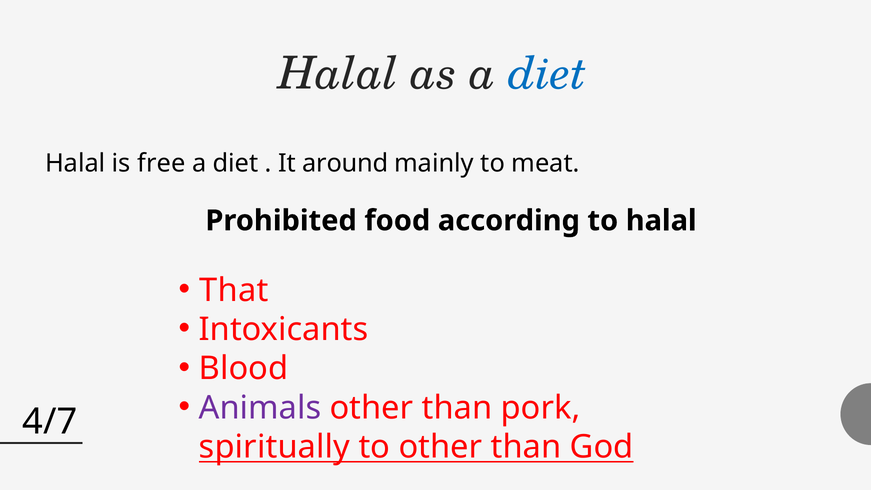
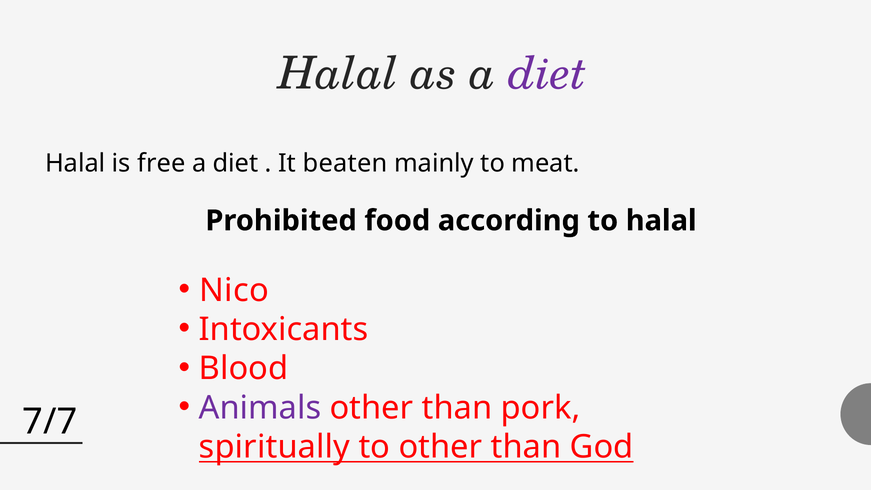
diet colour: blue -> purple (547, 74)
around: around -> beaten (345, 163)
That: That -> Nico (234, 290)
4/7: 4/7 -> 7/7 (50, 422)
